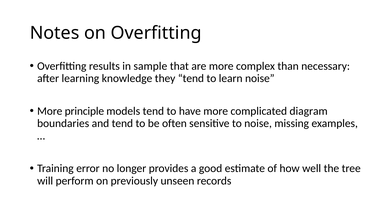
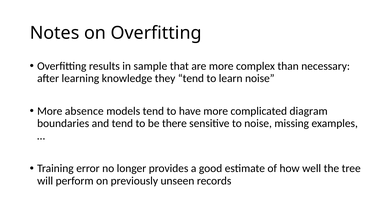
principle: principle -> absence (84, 111)
often: often -> there (174, 123)
